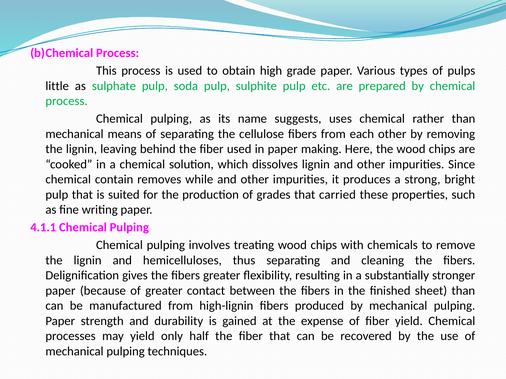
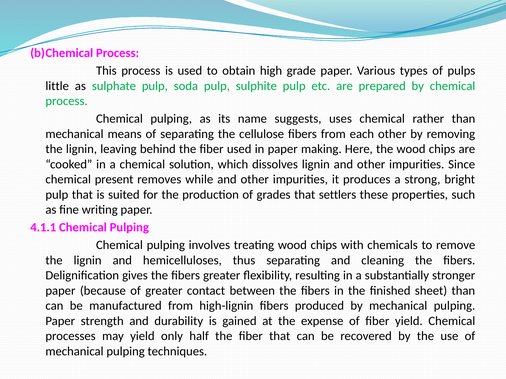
contain: contain -> present (114, 180)
carried: carried -> settlers (338, 195)
